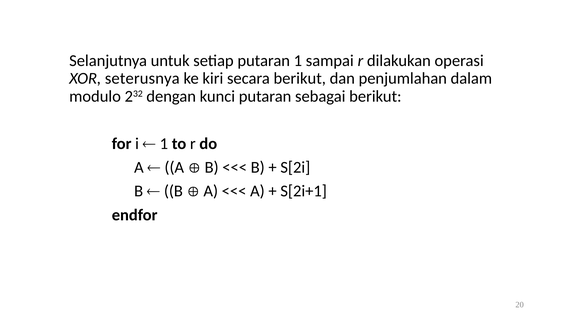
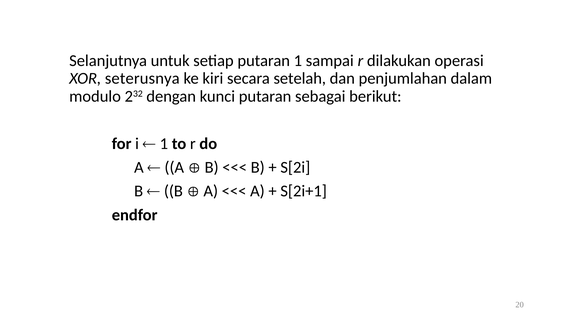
secara berikut: berikut -> setelah (300, 78)
